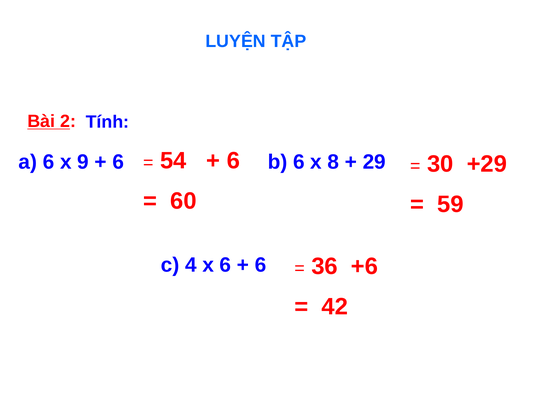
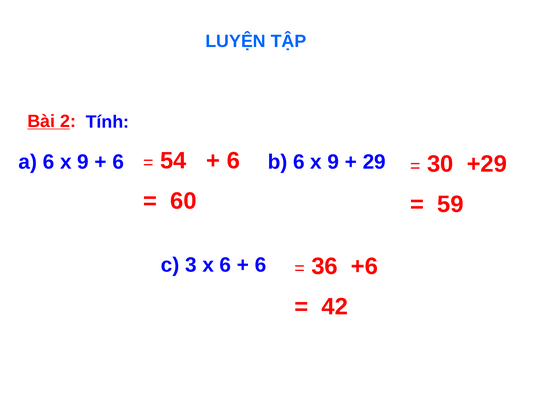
b 6 x 8: 8 -> 9 (333, 162)
4: 4 -> 3 (191, 265)
